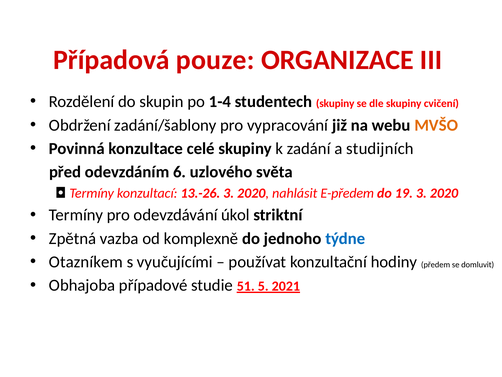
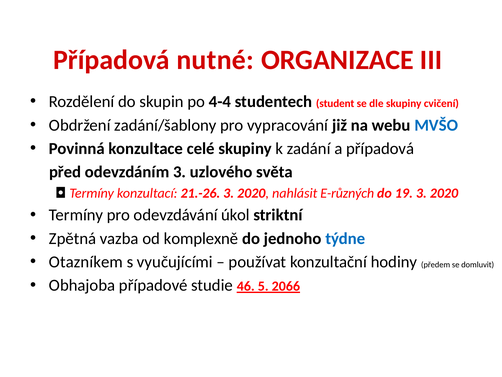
pouze: pouze -> nutné (215, 60)
1-4: 1-4 -> 4-4 (220, 102)
studentech skupiny: skupiny -> student (335, 103)
MVŠO colour: orange -> blue (436, 125)
a studijních: studijních -> případová (380, 148)
odevzdáním 6: 6 -> 3 (180, 172)
13.-26: 13.-26 -> 21.-26 (200, 193)
E-předem: E-předem -> E-různých (347, 193)
51: 51 -> 46 (246, 286)
2021: 2021 -> 2066 (286, 286)
